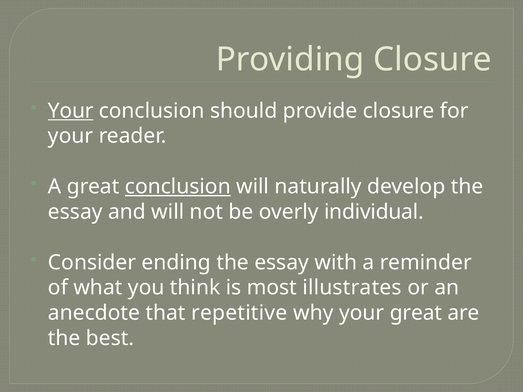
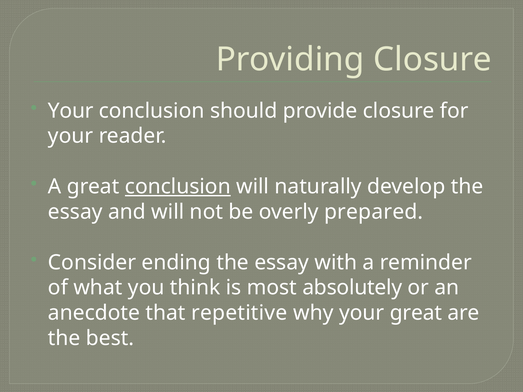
Your underline: present -> none (71, 111)
individual: individual -> prepared (374, 212)
illustrates: illustrates -> absolutely (352, 288)
